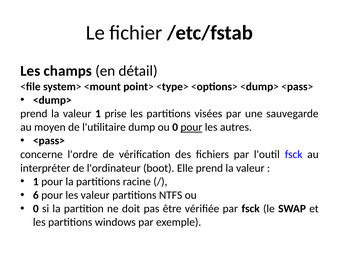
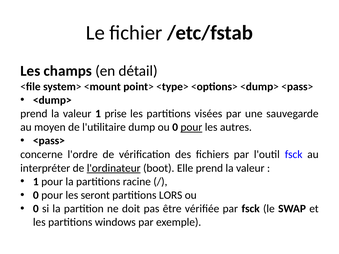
l'ordinateur underline: none -> present (114, 168)
6: 6 -> 0 (36, 195)
les valeur: valeur -> seront (95, 195)
NTFS: NTFS -> LORS (171, 195)
